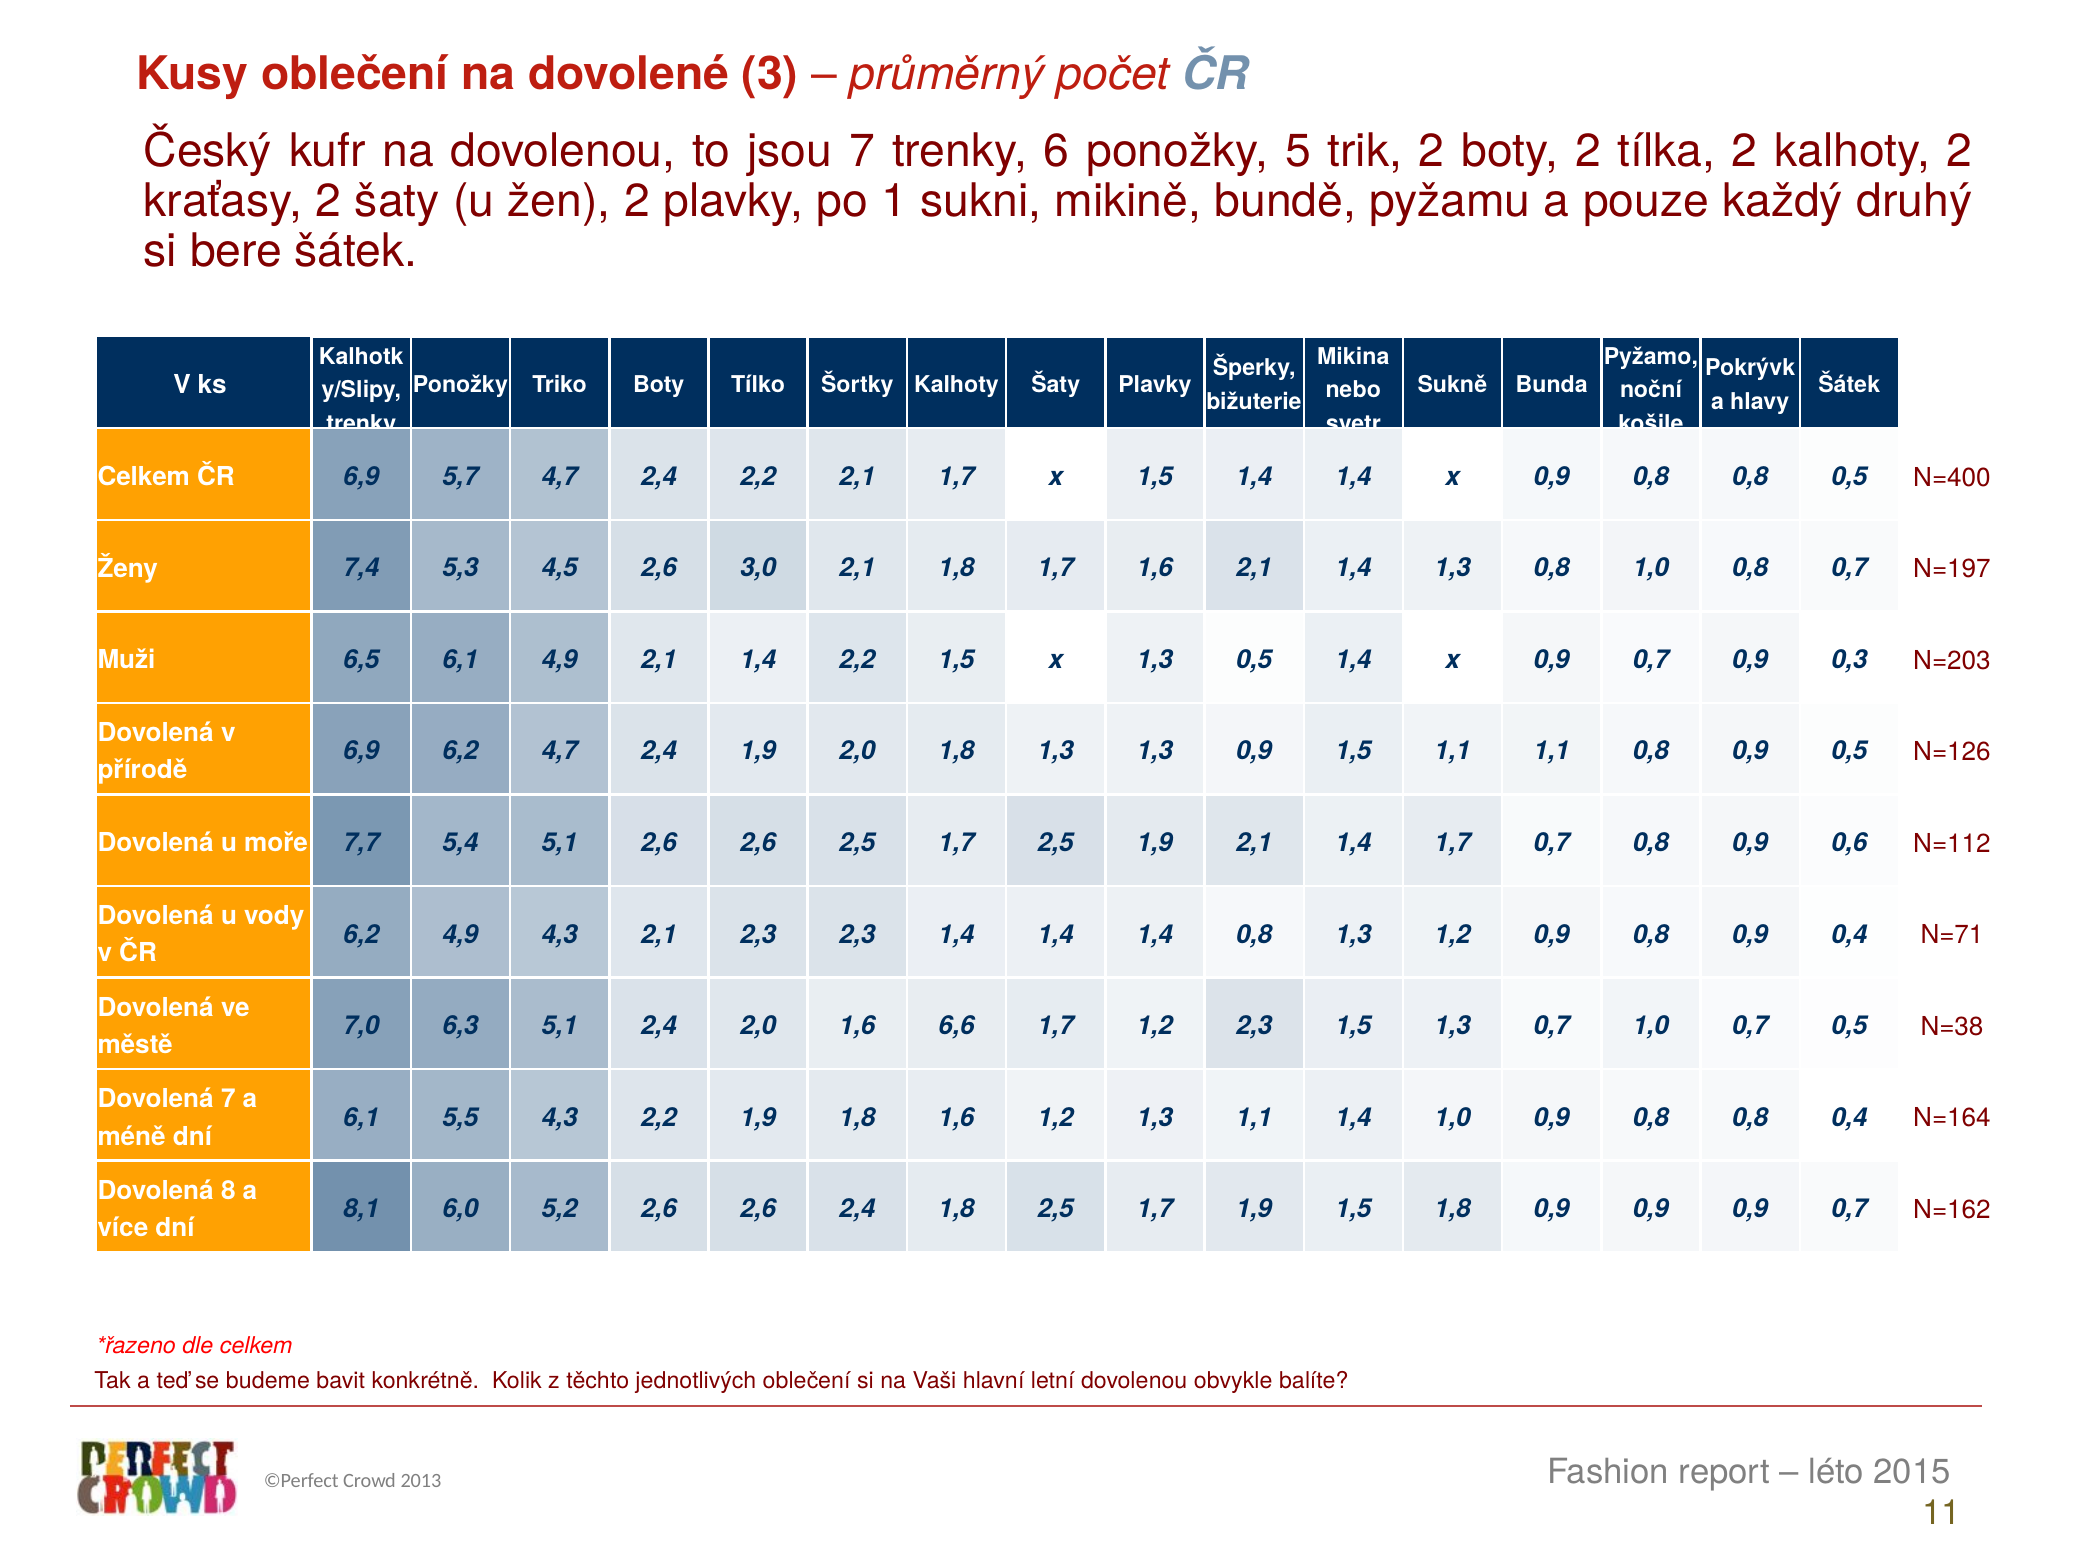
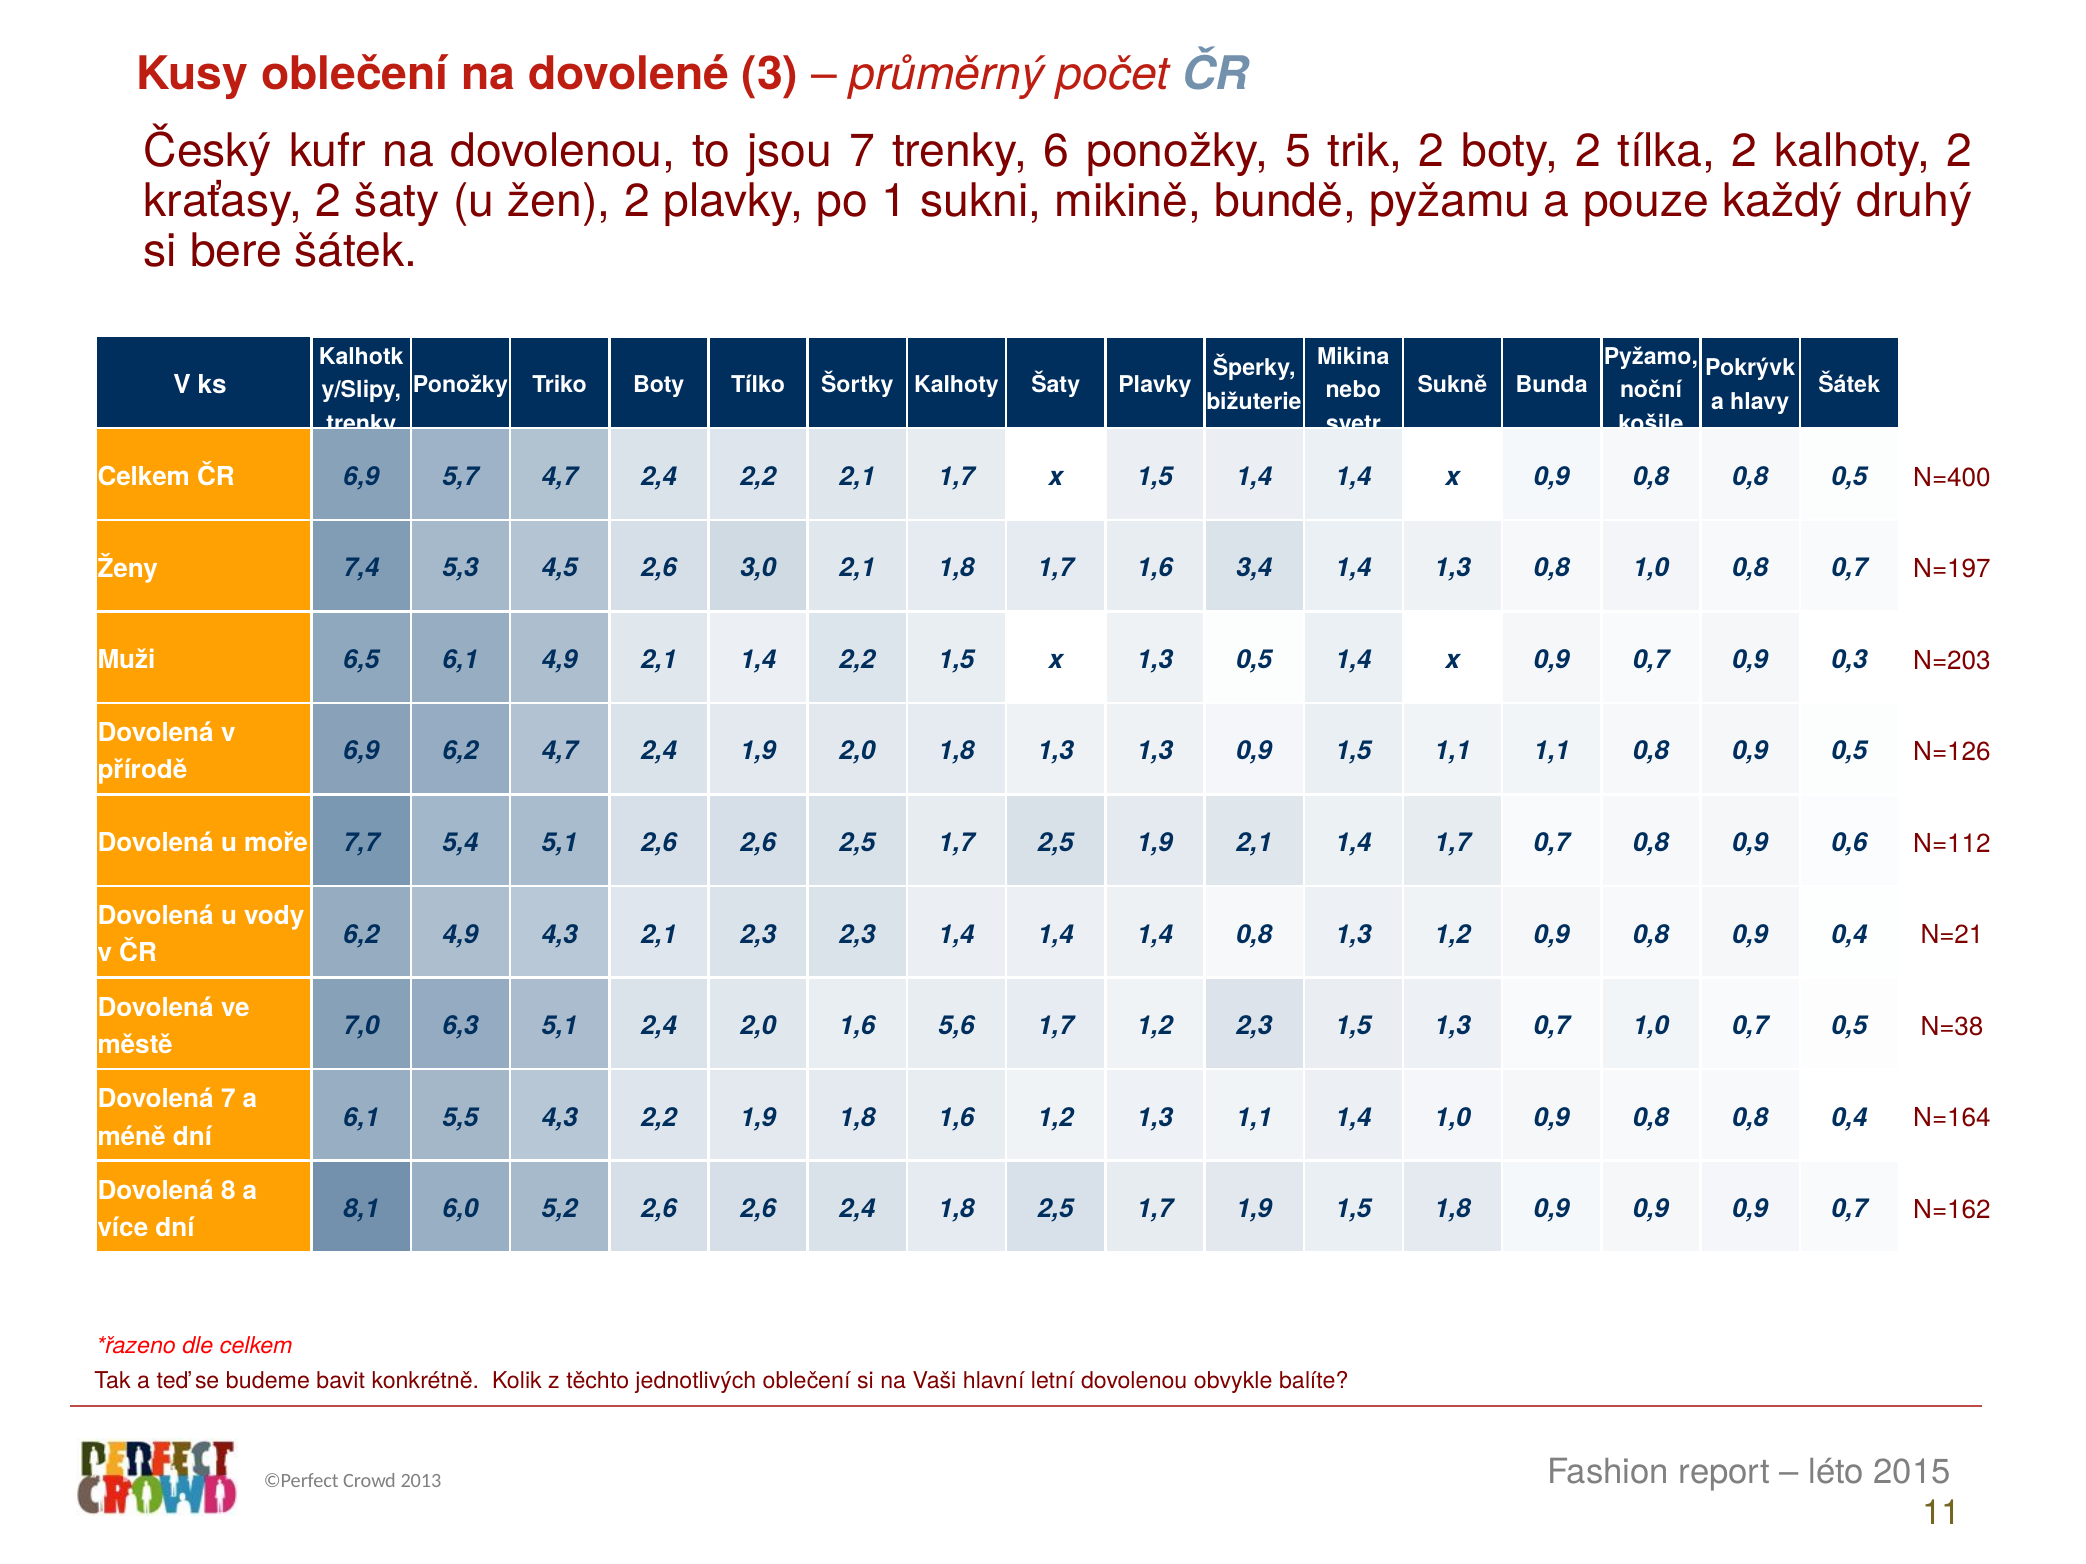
1,6 2,1: 2,1 -> 3,4 (1254, 568)
N=71: N=71 -> N=21 (1952, 935)
6,6: 6,6 -> 5,6 (957, 1026)
